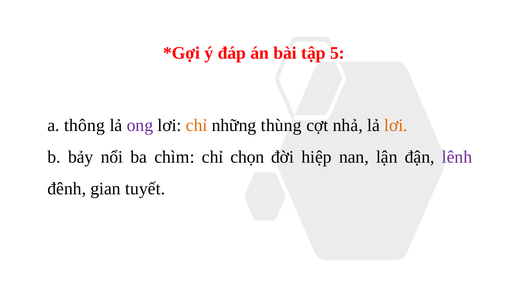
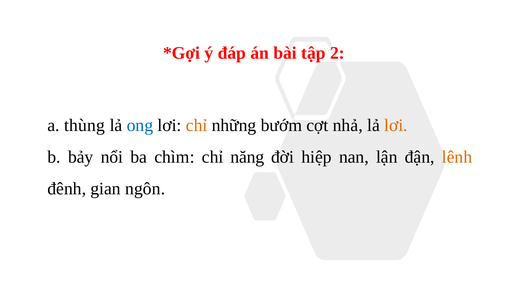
5: 5 -> 2 (337, 53)
thông: thông -> thùng (85, 125)
ong colour: purple -> blue (140, 125)
thùng: thùng -> bướm (281, 125)
chọn: chọn -> năng (247, 157)
lênh colour: purple -> orange (457, 157)
tuyết: tuyết -> ngôn (145, 188)
